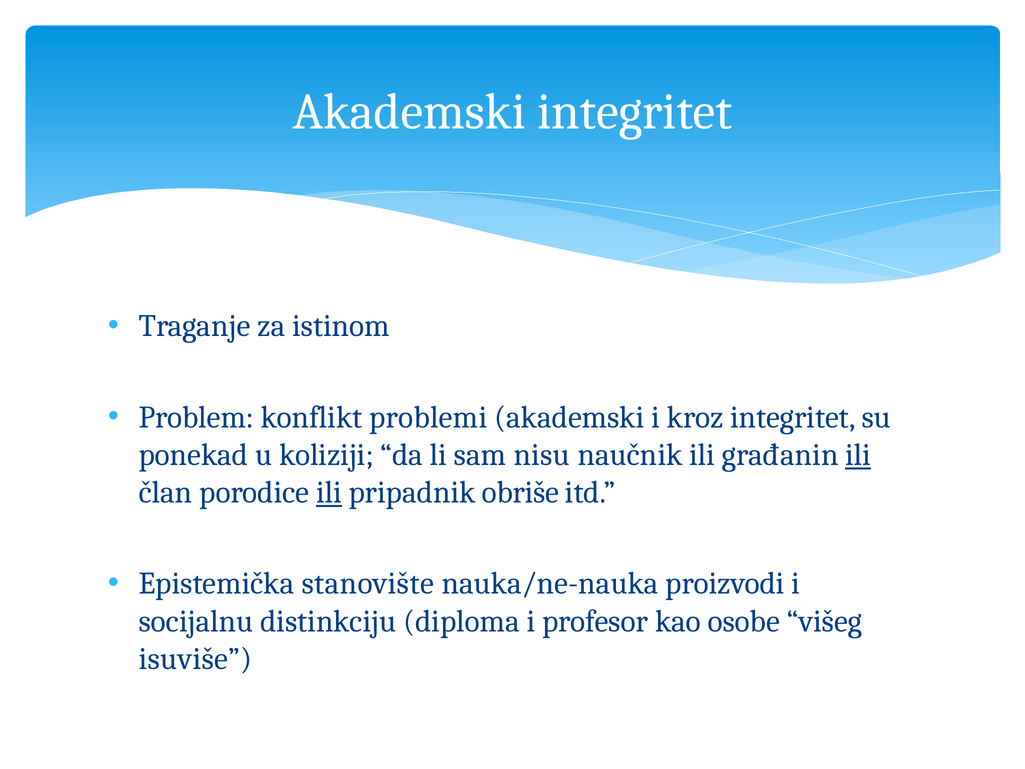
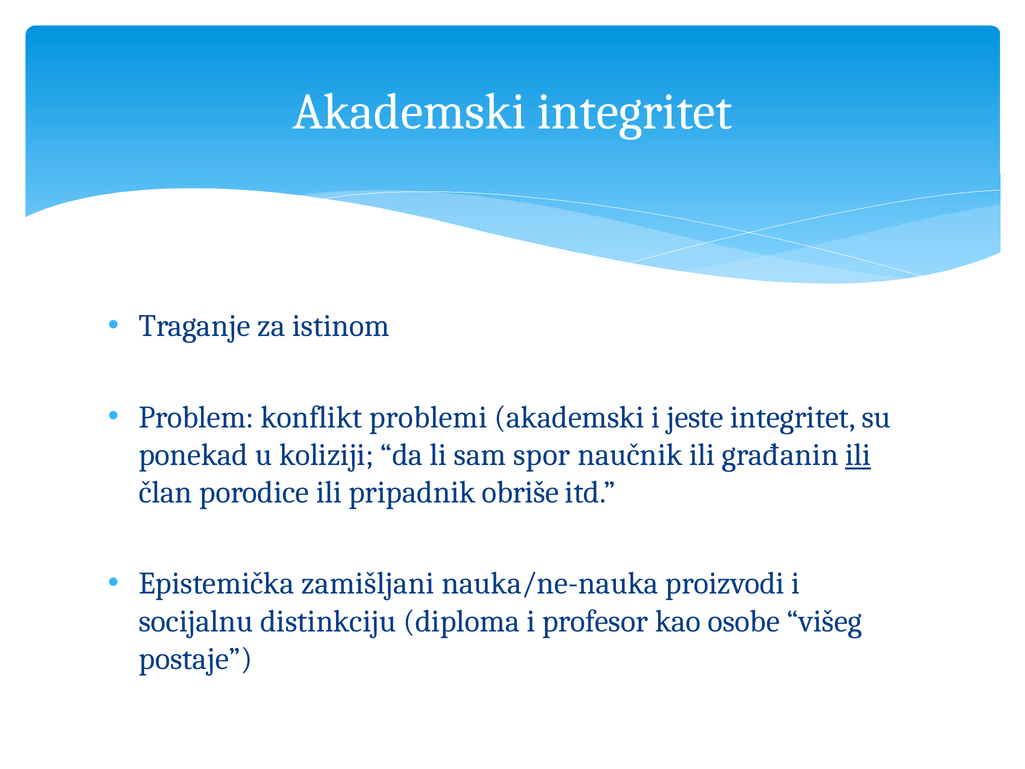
kroz: kroz -> jeste (695, 417)
nisu: nisu -> spor (542, 455)
ili underline: present -> none (329, 492)
stanovište: stanovište -> zamišljani (368, 583)
isuviše: isuviše -> postaje (196, 659)
